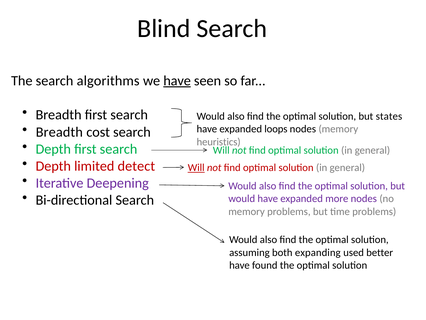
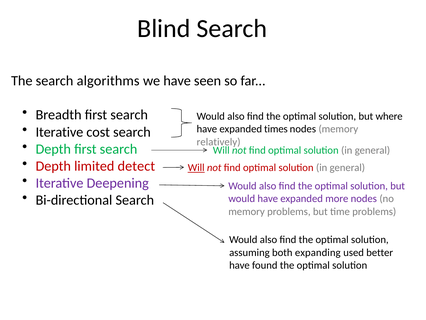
have underline: present -> none (177, 81)
states: states -> where (389, 116)
Breadth: Breadth -> Iterative (59, 132)
loops: loops -> times (276, 129)
heuristics: heuristics -> relatively (219, 142)
